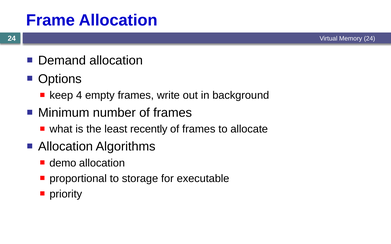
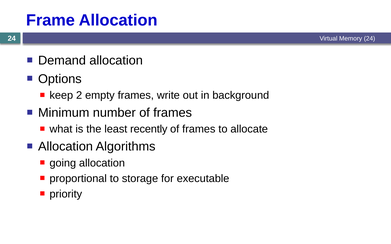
4: 4 -> 2 (79, 95)
demo: demo -> going (63, 163)
